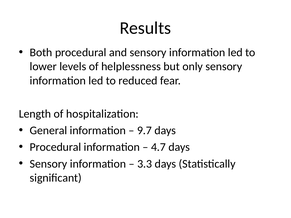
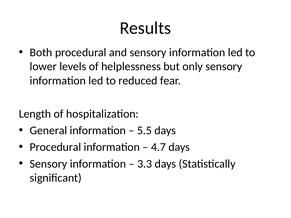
9.7: 9.7 -> 5.5 (144, 131)
